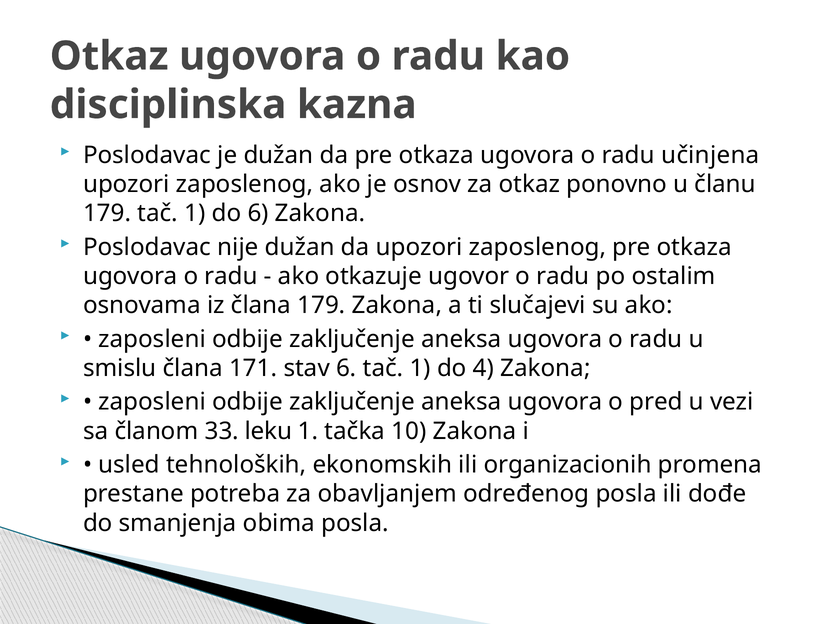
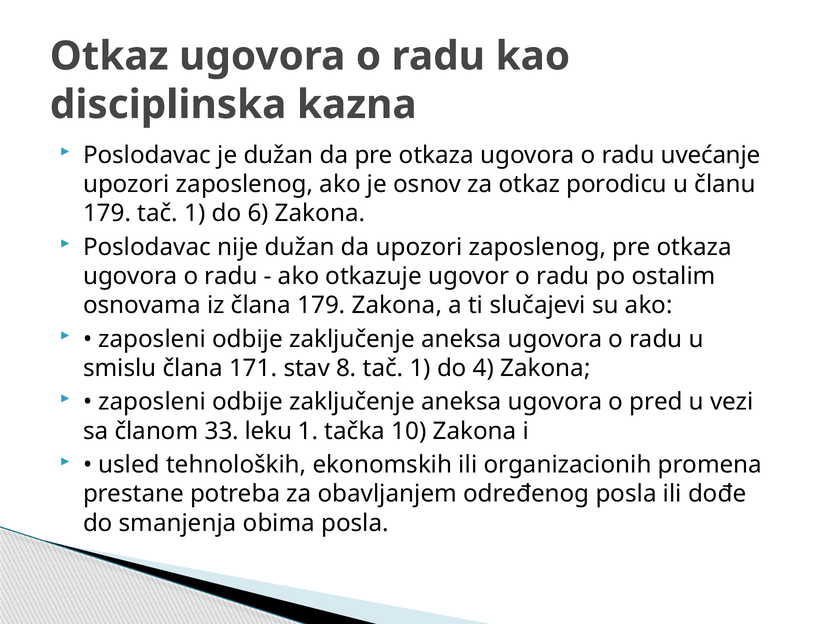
učinjena: učinjena -> uvećanje (711, 155)
ponovno: ponovno -> porodicu (617, 184)
stav 6: 6 -> 8 (346, 368)
